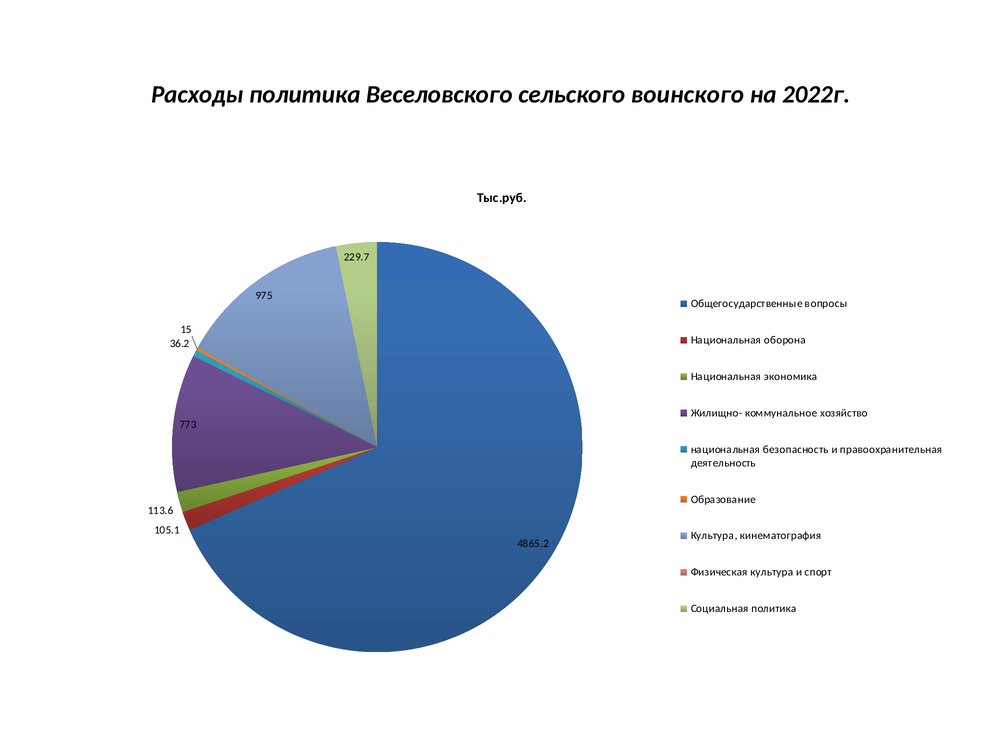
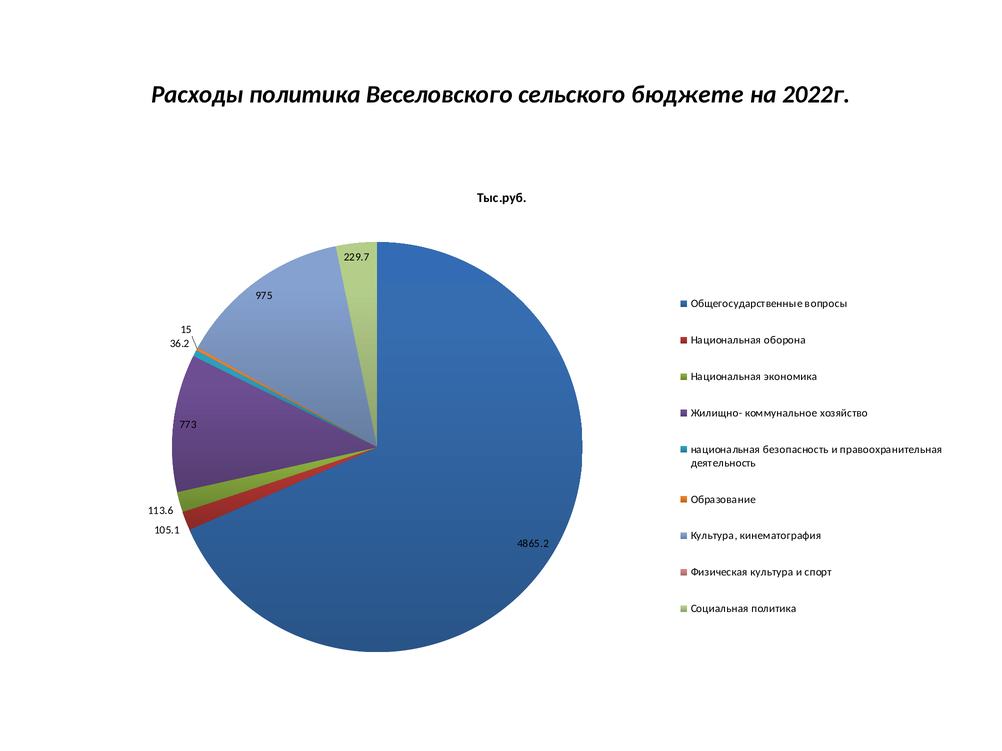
воинского: воинского -> бюджете (687, 94)
